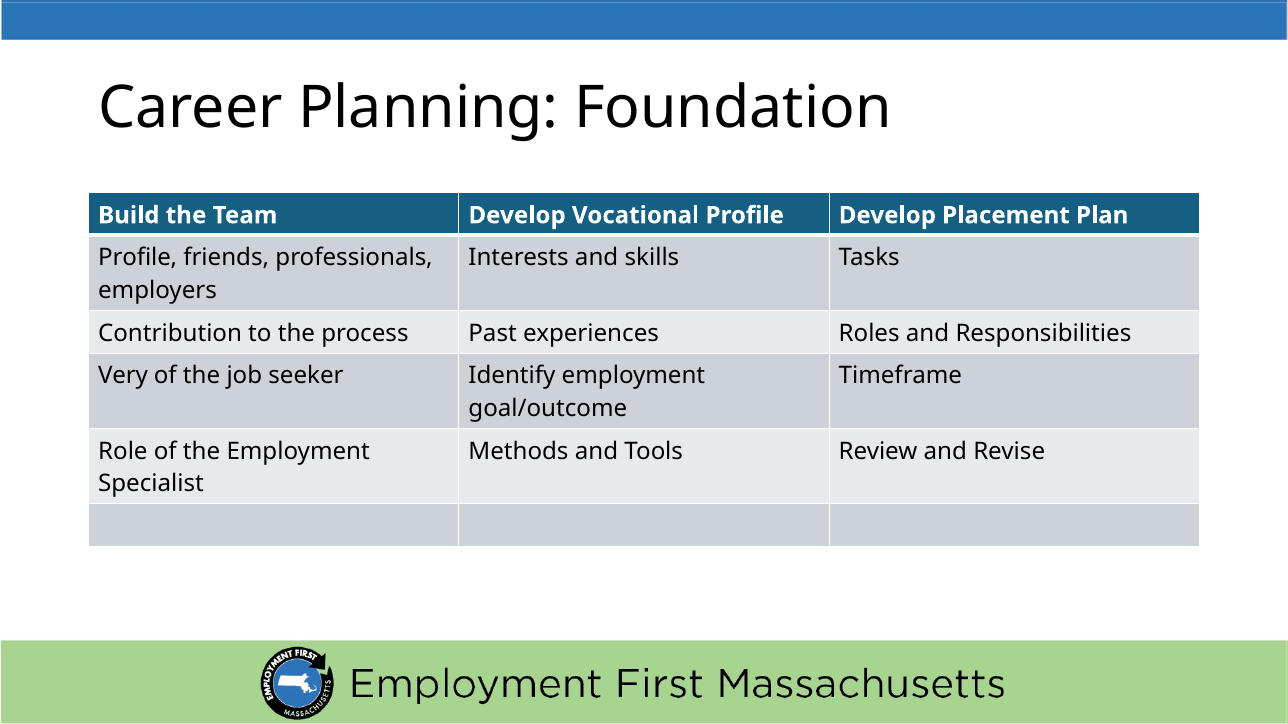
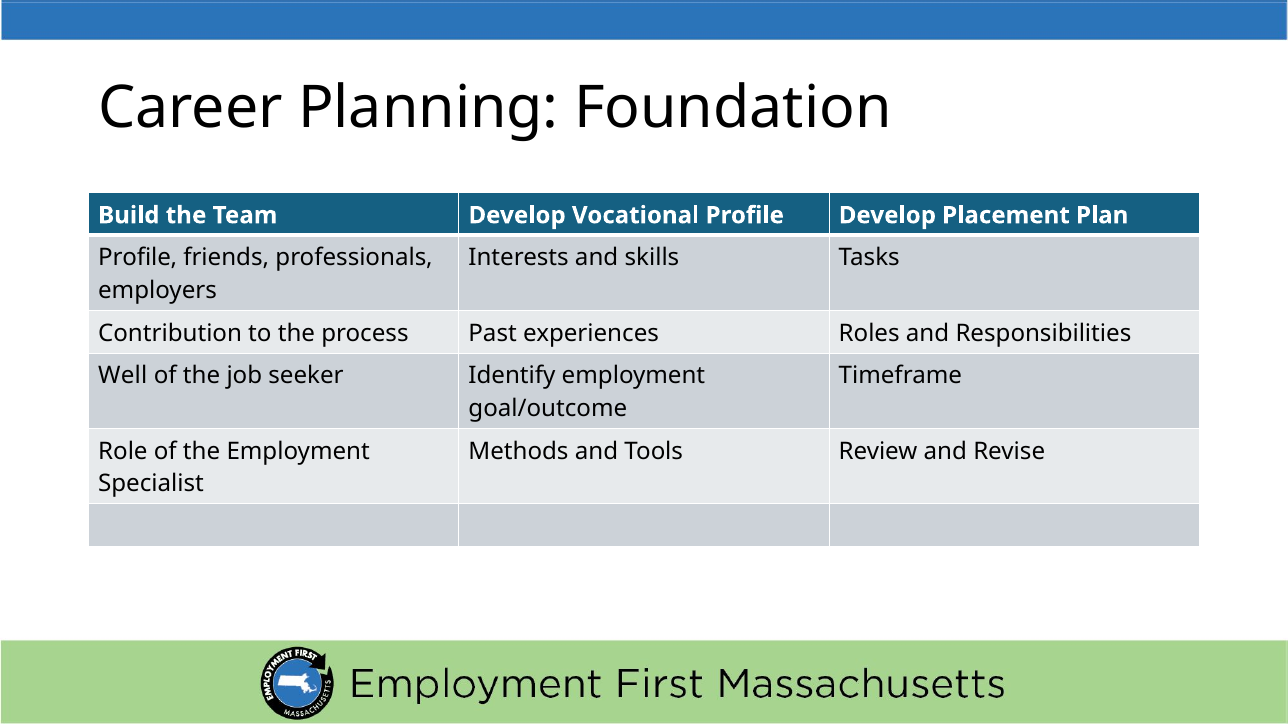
Very: Very -> Well (123, 376)
